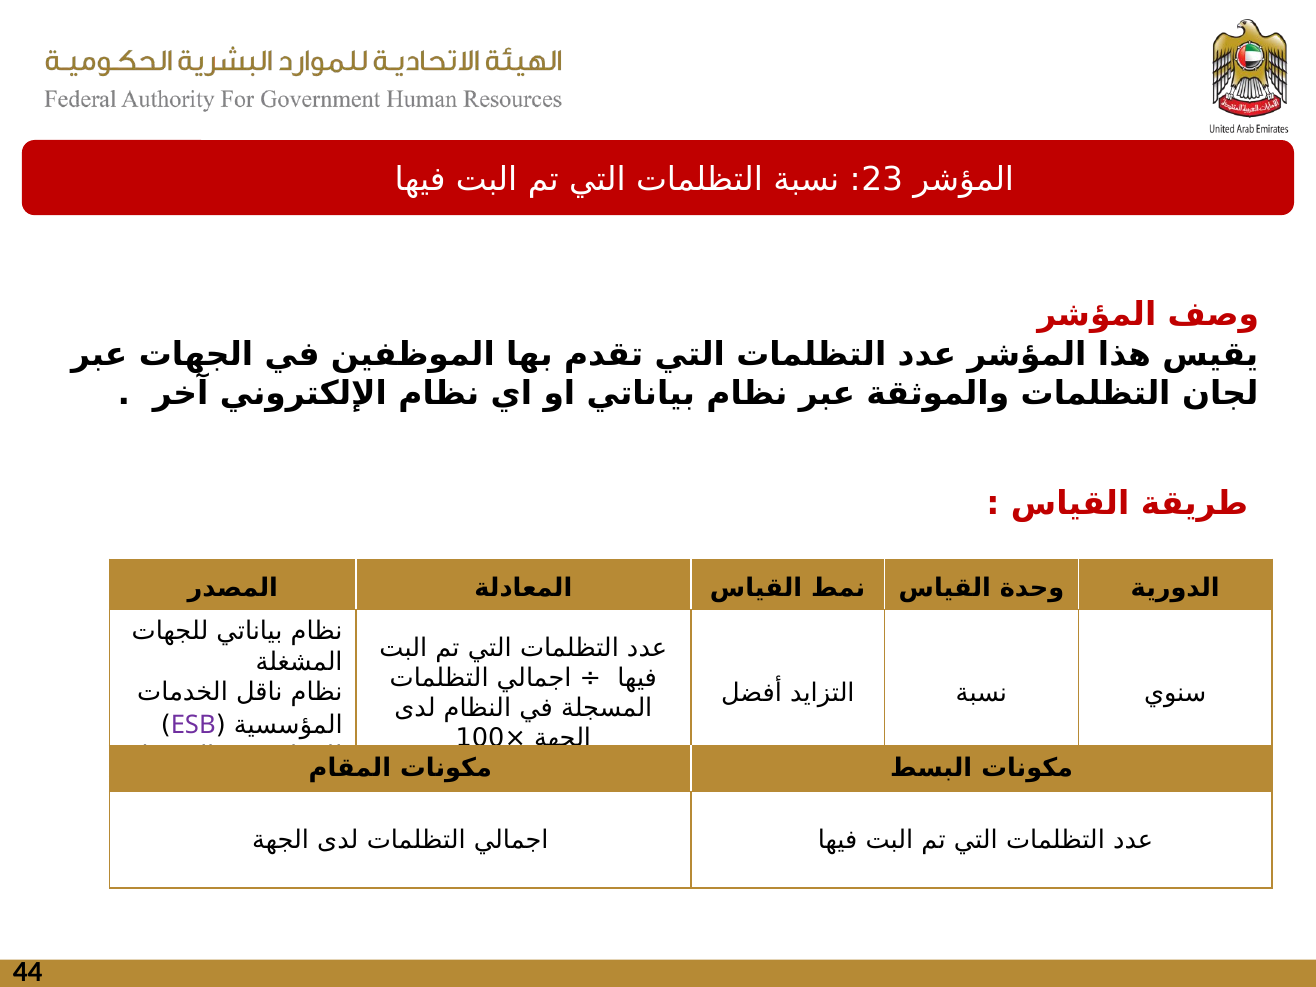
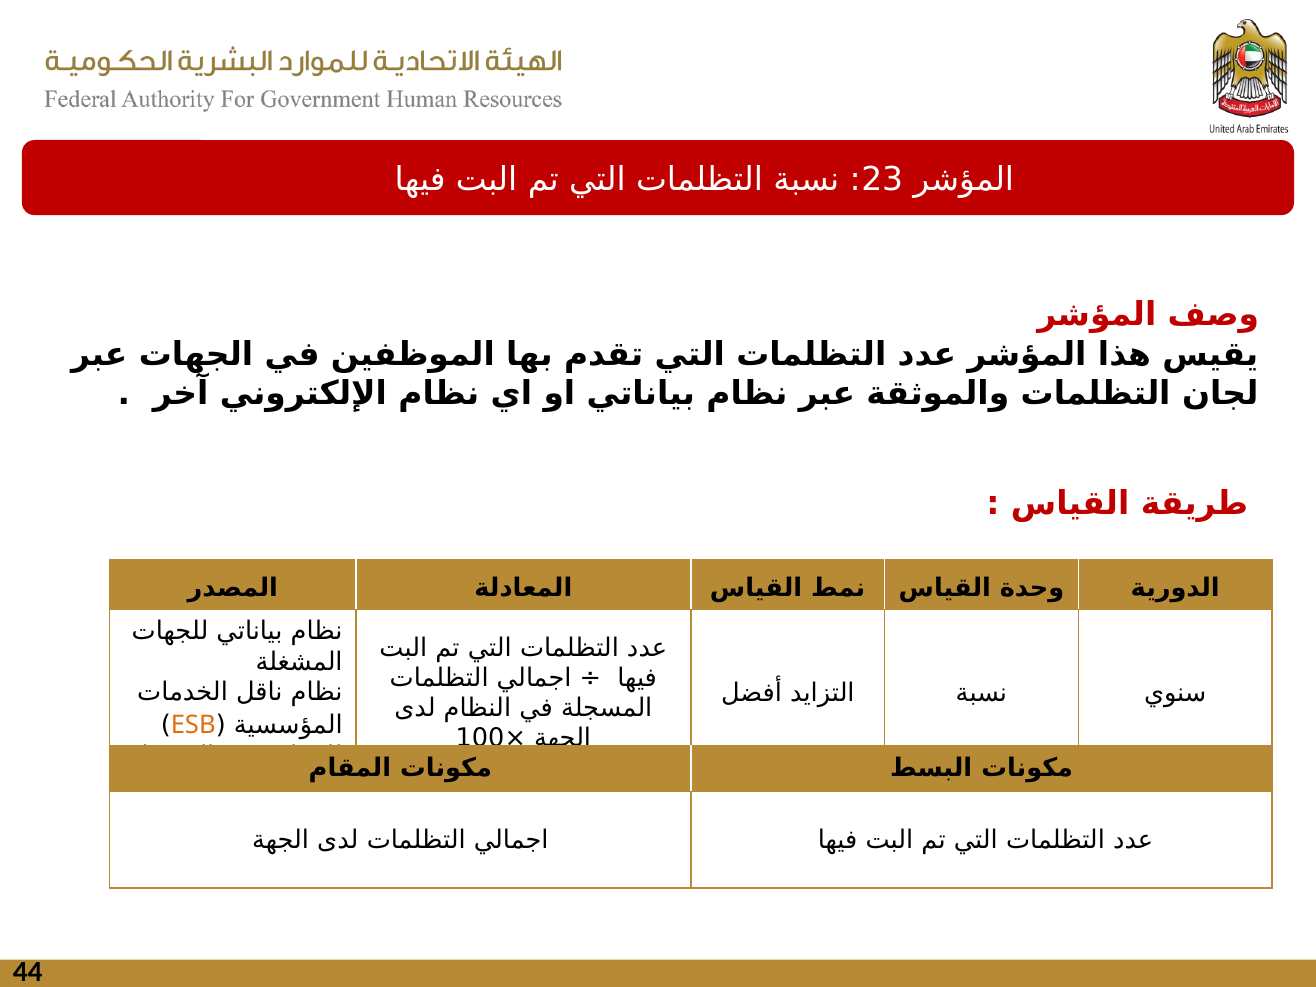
ESB colour: purple -> orange (193, 725)
